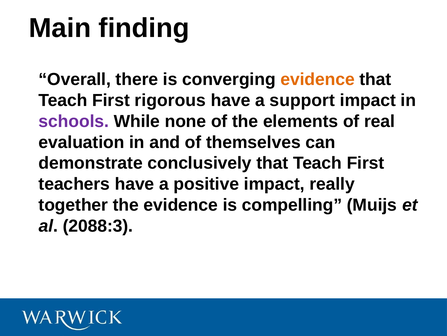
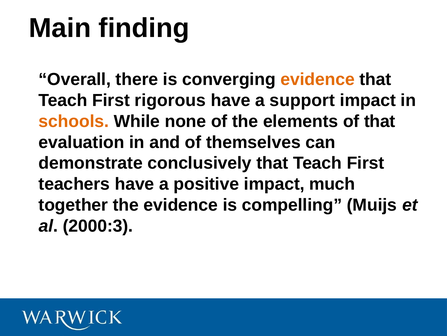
schools colour: purple -> orange (74, 121)
of real: real -> that (380, 121)
really: really -> much (332, 184)
2088:3: 2088:3 -> 2000:3 (98, 225)
